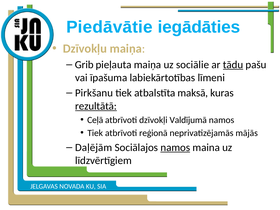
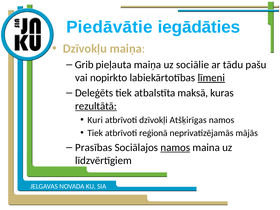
tādu underline: present -> none (233, 65)
īpašuma: īpašuma -> nopirkto (109, 78)
līmeni underline: none -> present (211, 78)
Pirkšanu: Pirkšanu -> Deleģēts (94, 93)
Ceļā: Ceļā -> Kuri (95, 120)
Valdījumā: Valdījumā -> Atšķirīgas (188, 120)
Daļējām: Daļējām -> Prasības (94, 147)
